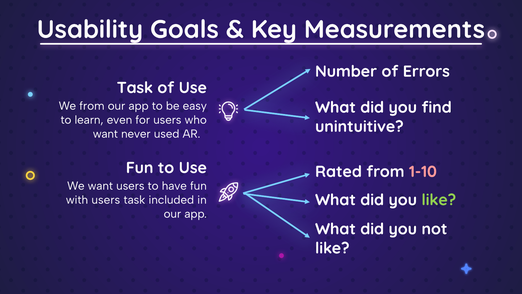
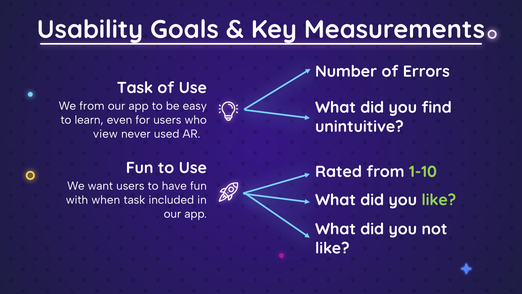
want: want -> view (105, 134)
1-10 colour: pink -> light green (423, 171)
with users: users -> when (106, 200)
